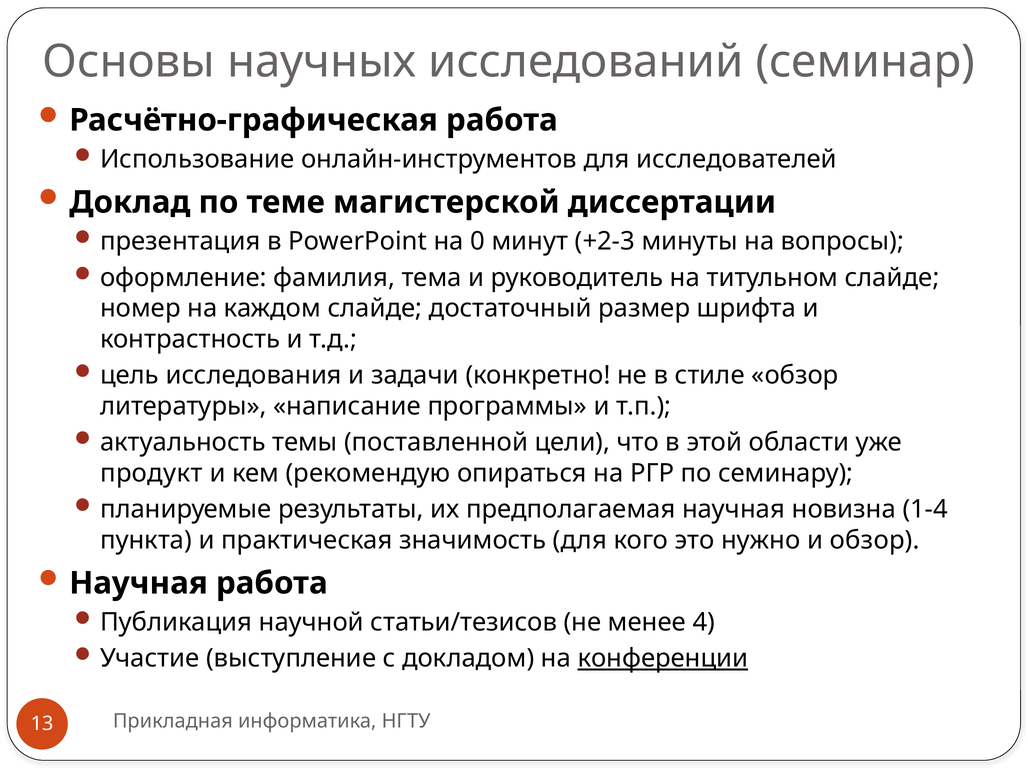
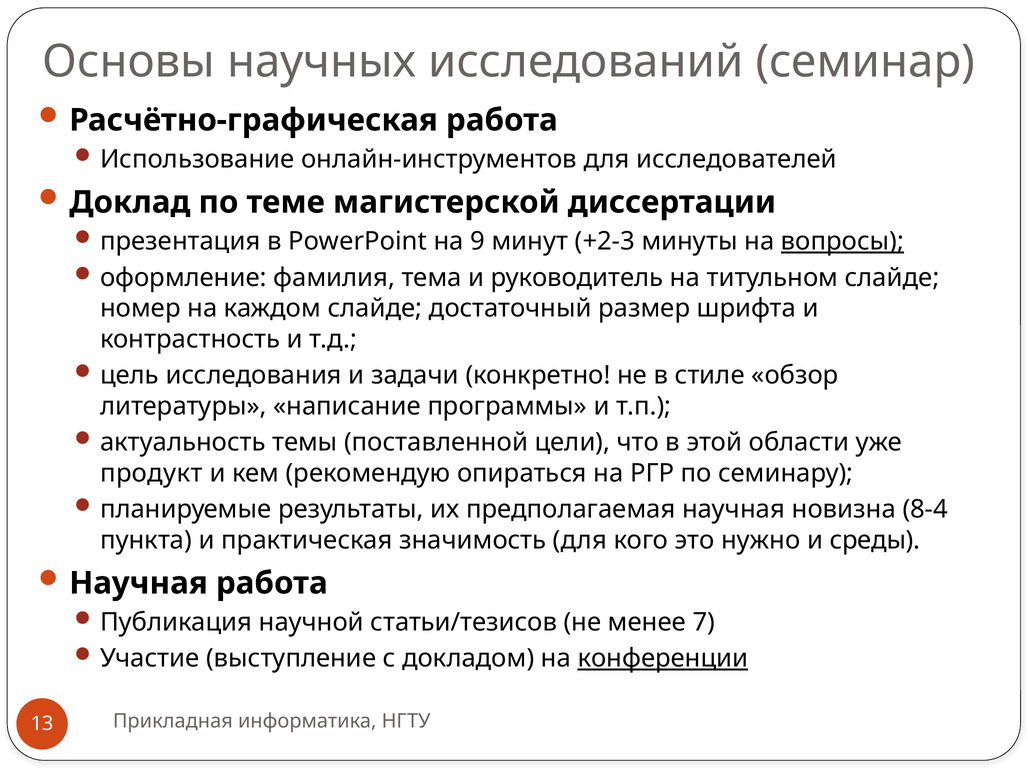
0: 0 -> 9 (478, 241)
вопросы underline: none -> present (842, 241)
1-4: 1-4 -> 8-4 (925, 509)
и обзор: обзор -> среды (875, 540)
4: 4 -> 7 (704, 622)
